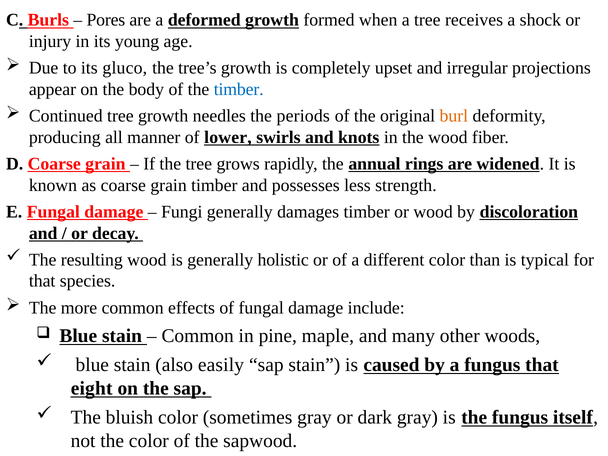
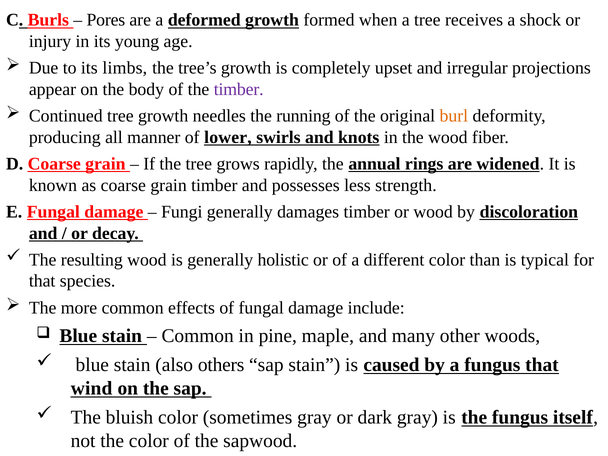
gluco: gluco -> limbs (125, 68)
timber colour: blue -> purple (239, 89)
periods: periods -> running (303, 116)
easily: easily -> others (221, 365)
eight: eight -> wind (92, 388)
